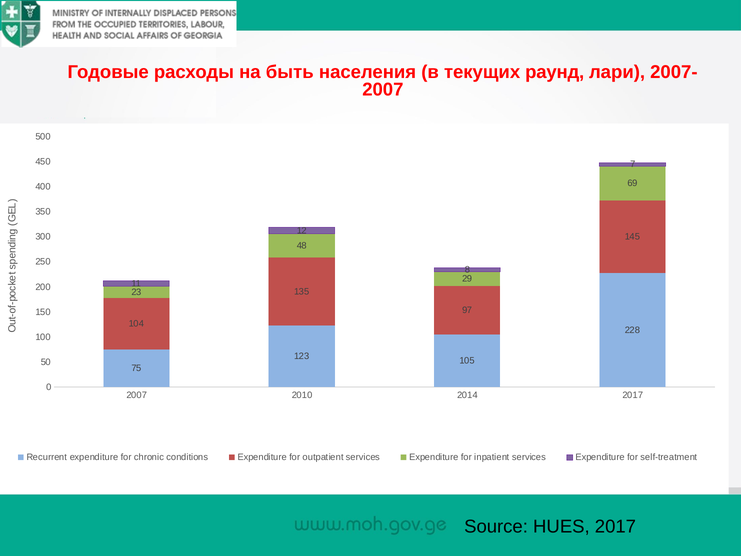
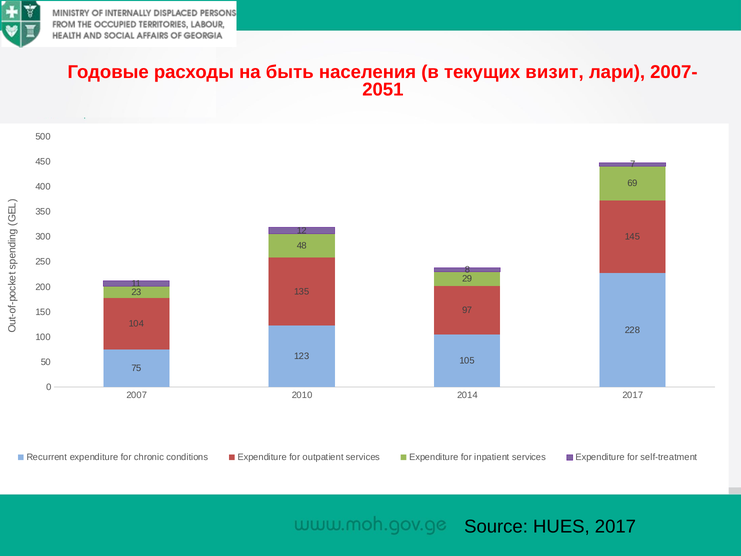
раунд: раунд -> визит (555, 72)
2007: 2007 -> 2051 (383, 90)
